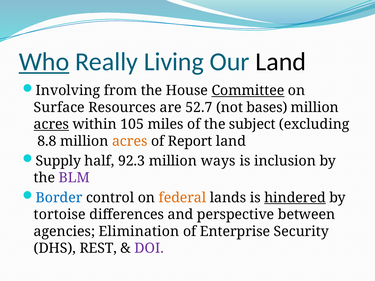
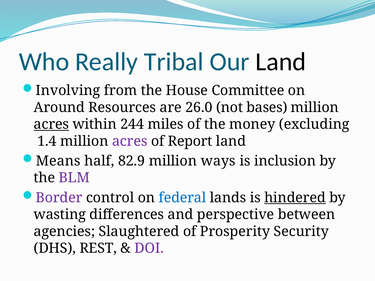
Who underline: present -> none (44, 62)
Living: Living -> Tribal (174, 62)
Committee underline: present -> none (248, 91)
Surface: Surface -> Around (59, 108)
52.7: 52.7 -> 26.0 (199, 108)
105: 105 -> 244 (132, 124)
subject: subject -> money (252, 124)
8.8: 8.8 -> 1.4 (47, 141)
acres colour: orange -> purple (130, 141)
Supply: Supply -> Means (58, 161)
92.3: 92.3 -> 82.9 (132, 161)
Border colour: blue -> purple (59, 198)
federal colour: orange -> blue (182, 198)
tortoise: tortoise -> wasting (60, 215)
Elimination: Elimination -> Slaughtered (139, 232)
Enterprise: Enterprise -> Prosperity (235, 232)
